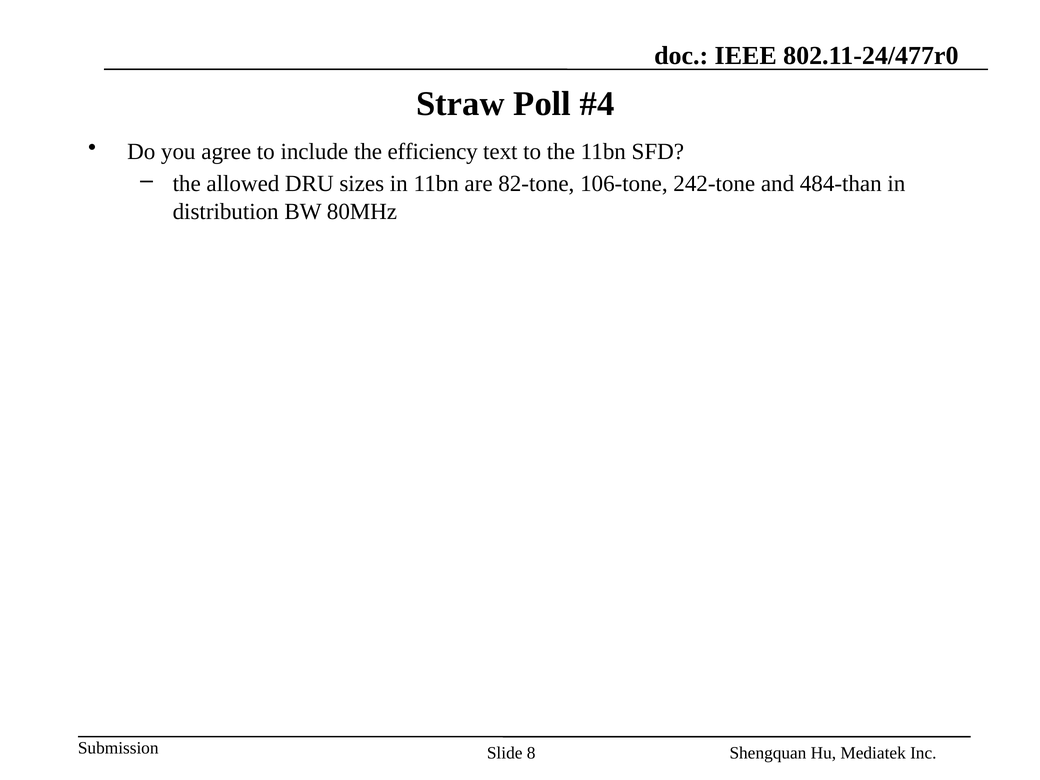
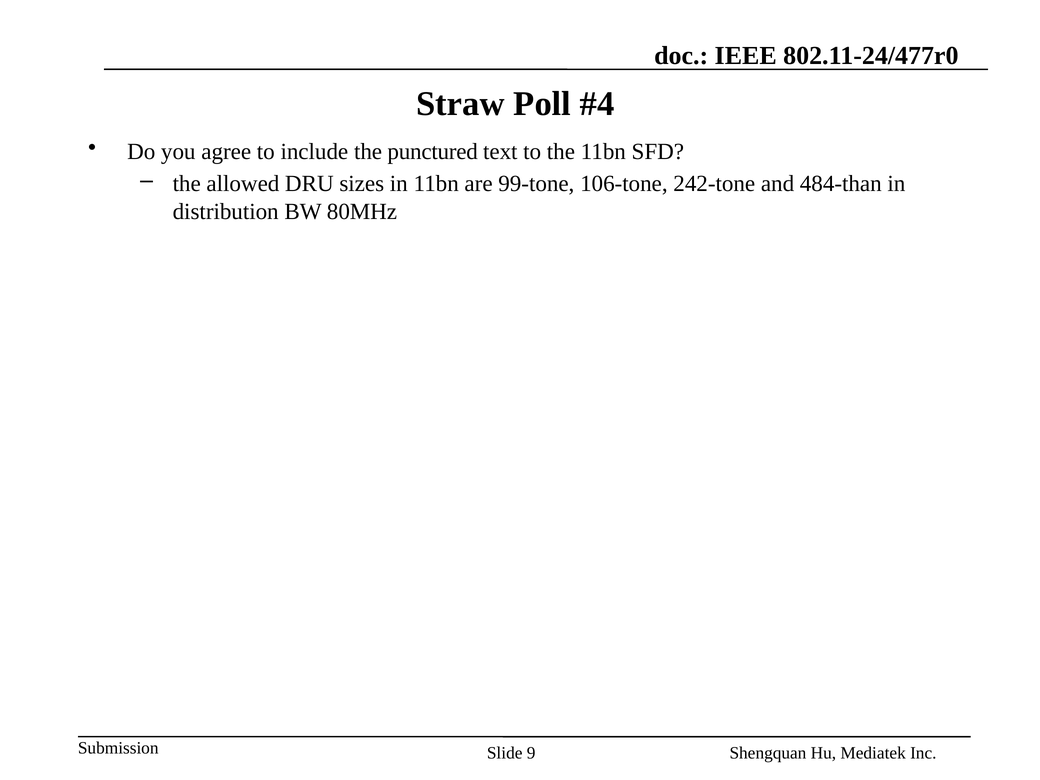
efficiency: efficiency -> punctured (433, 152)
82-tone: 82-tone -> 99-tone (536, 184)
8: 8 -> 9 (531, 753)
